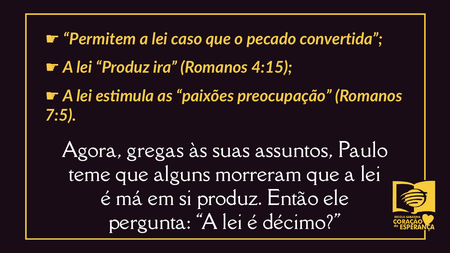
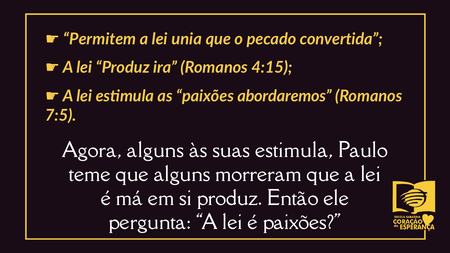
caso: caso -> unia (187, 39)
preocupação: preocupação -> abordaremos (285, 96)
Agora gregas: gregas -> alguns (155, 151)
suas assuntos: assuntos -> estimula (294, 151)
é décimo: décimo -> paixões (302, 223)
